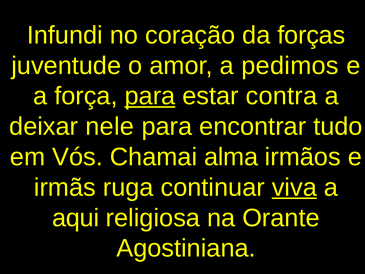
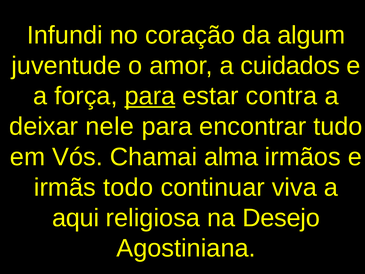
forças: forças -> algum (311, 35)
pedimos: pedimos -> cuidados (290, 66)
ruga: ruga -> todo (128, 187)
viva underline: present -> none (294, 187)
Orante: Orante -> Desejo (281, 218)
